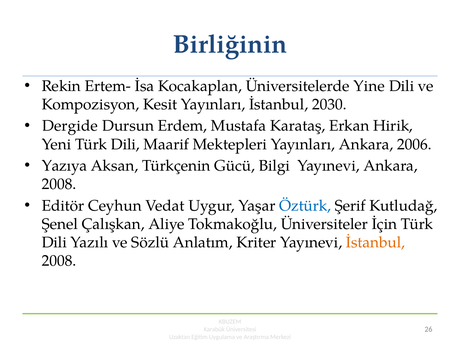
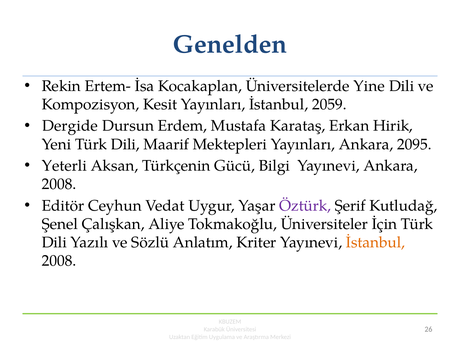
Birliğinin: Birliğinin -> Genelden (230, 44)
2030: 2030 -> 2059 (329, 104)
2006: 2006 -> 2095 (414, 144)
Yazıya: Yazıya -> Yeterli (64, 166)
Öztürk colour: blue -> purple (305, 206)
